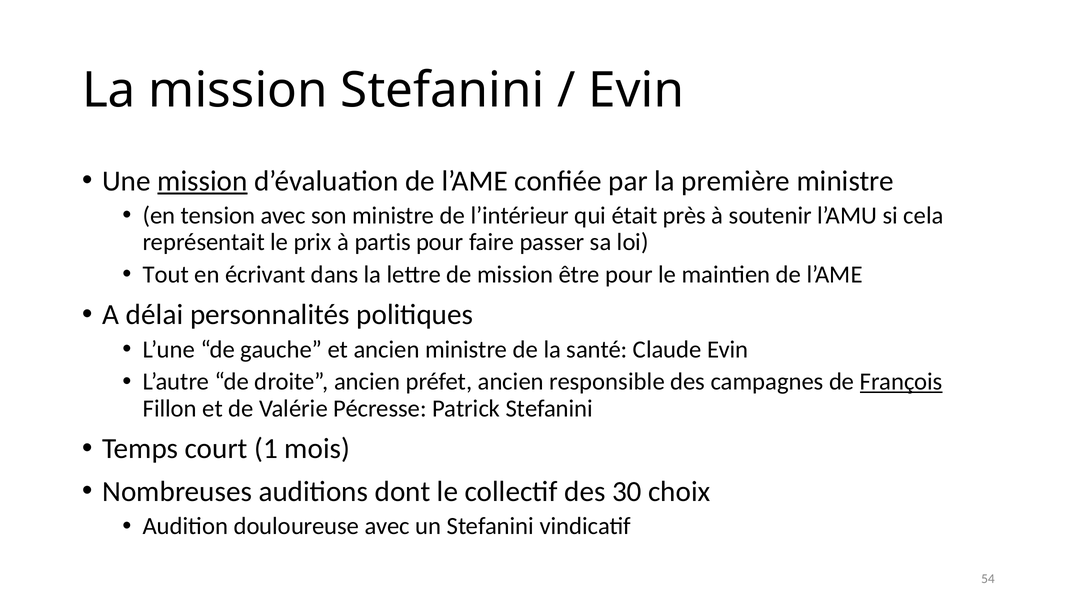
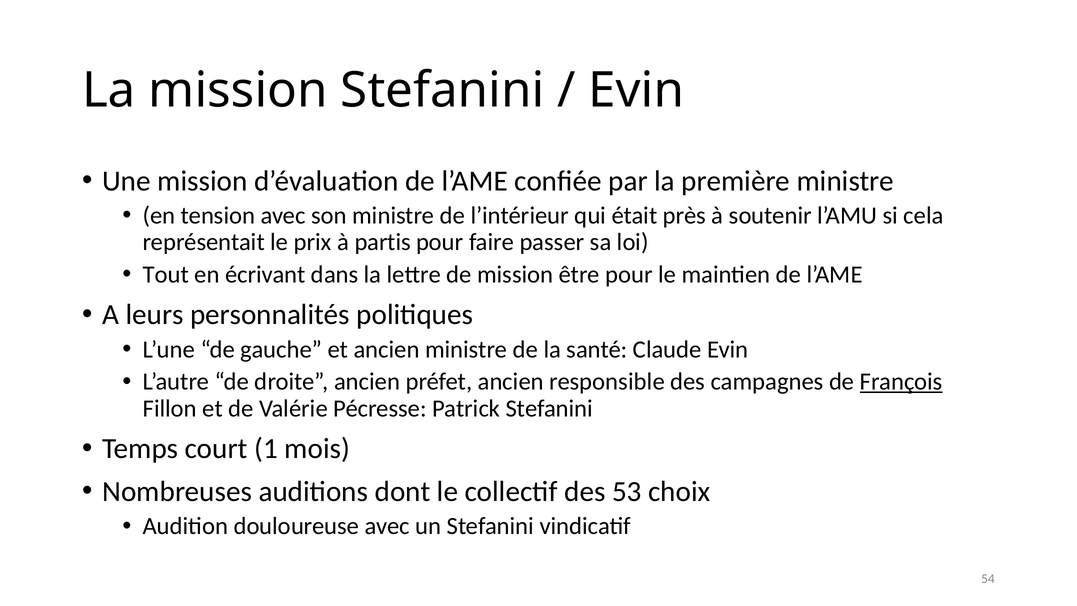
mission underline: present -> none (202, 181)
délai: délai -> leurs (155, 315)
30: 30 -> 53 (627, 491)
